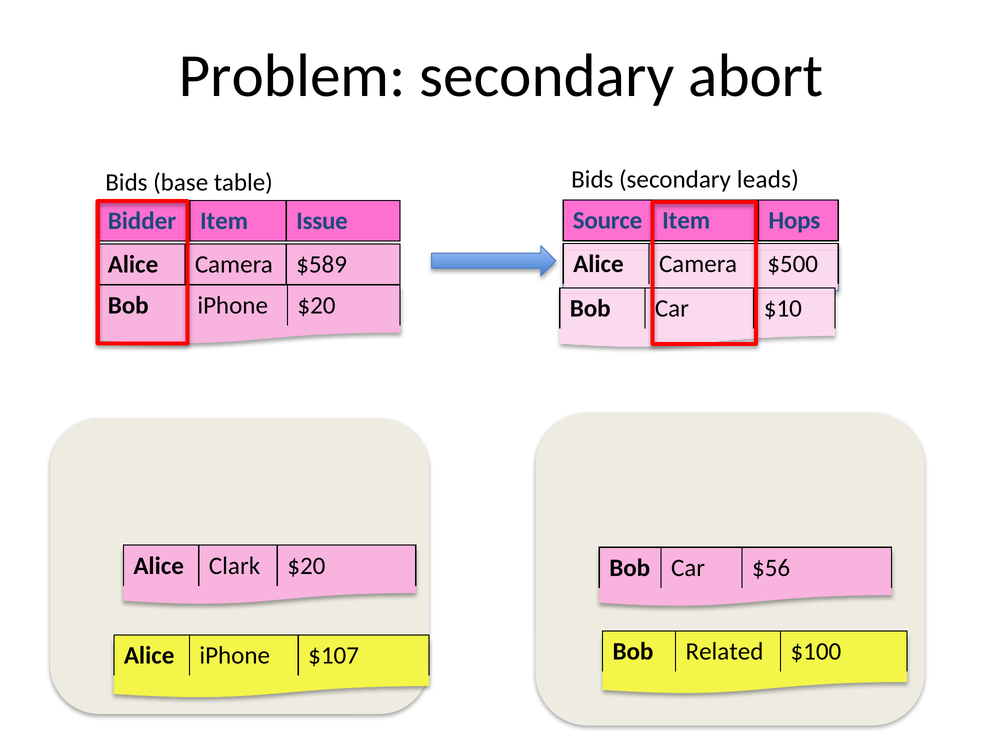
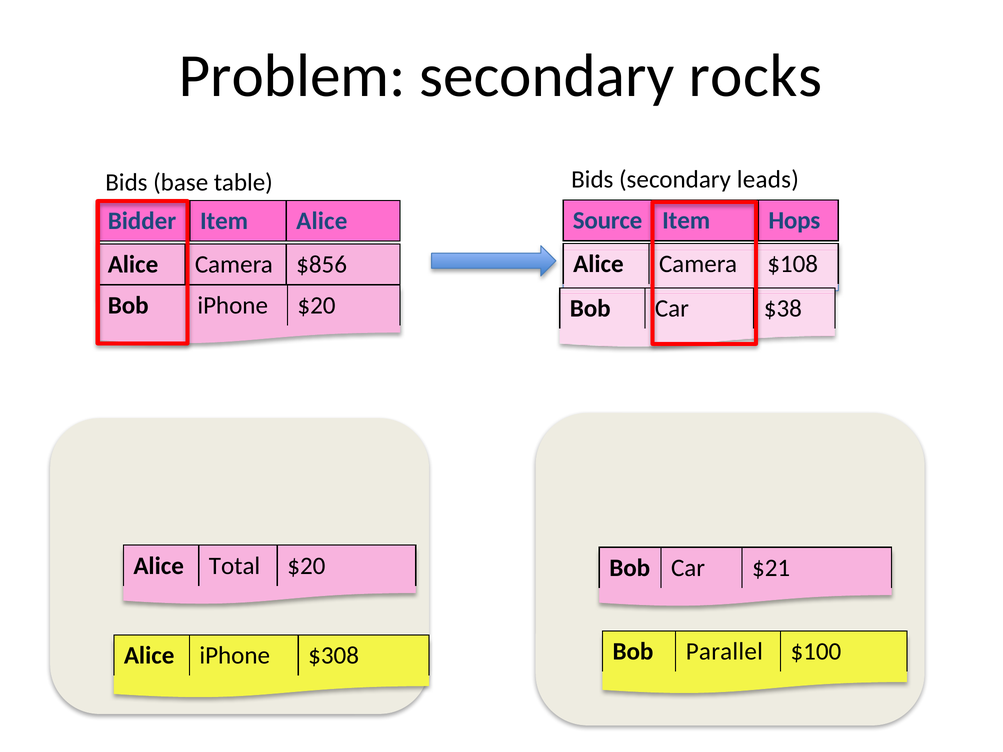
abort: abort -> rocks (755, 76)
Item Issue: Issue -> Alice (322, 221)
$500: $500 -> $108 (793, 264)
$589: $589 -> $856 (322, 265)
$10: $10 -> $38 (783, 309)
Clark: Clark -> Total (235, 566)
$56: $56 -> $21 (771, 568)
Related: Related -> Parallel (724, 652)
$107: $107 -> $308 (334, 656)
